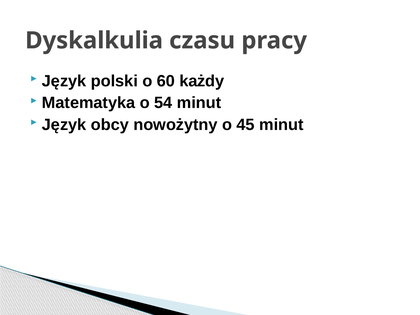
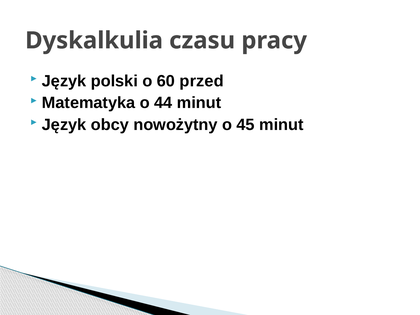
każdy: każdy -> przed (202, 81)
54: 54 -> 44 (163, 103)
